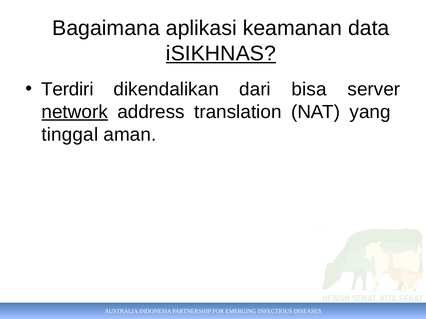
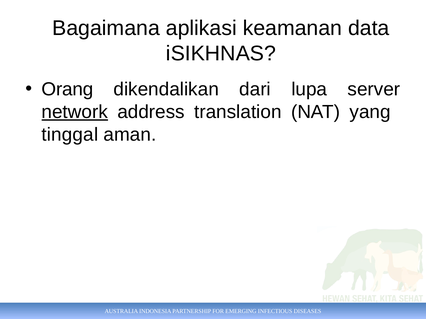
iSIKHNAS underline: present -> none (221, 54)
Terdiri: Terdiri -> Orang (67, 89)
bisa: bisa -> lupa (309, 89)
